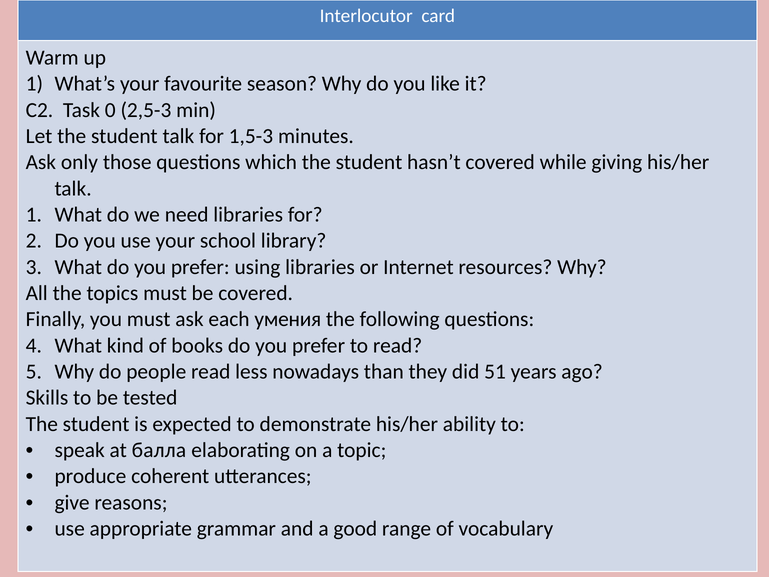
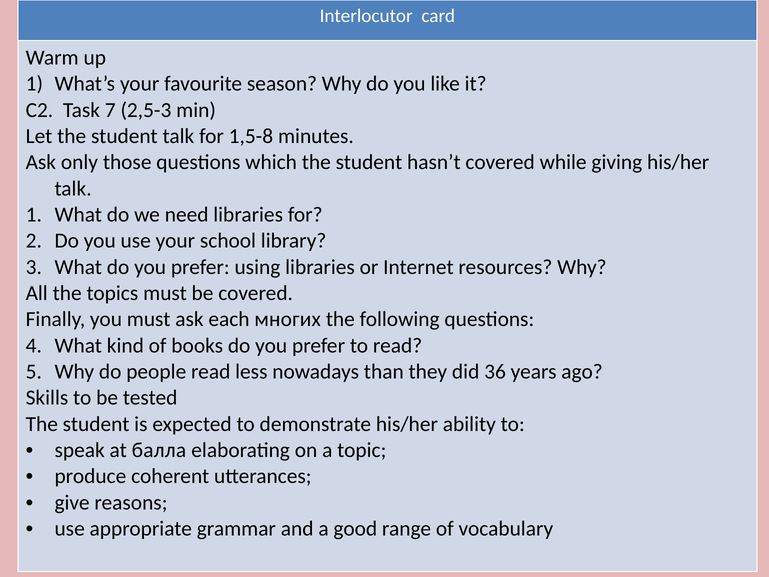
0: 0 -> 7 (110, 110)
1,5-3: 1,5-3 -> 1,5-8 (251, 136)
умения: умения -> многих (288, 319)
51: 51 -> 36 (495, 371)
